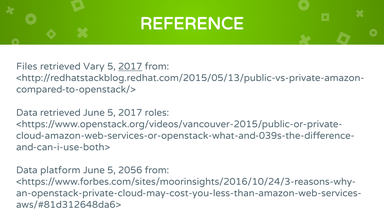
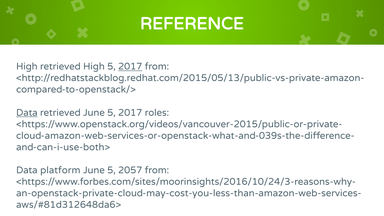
Files: Files -> High (27, 67)
retrieved Vary: Vary -> High (94, 67)
Data underline: none -> present (27, 113)
2056: 2056 -> 2057 (130, 170)
